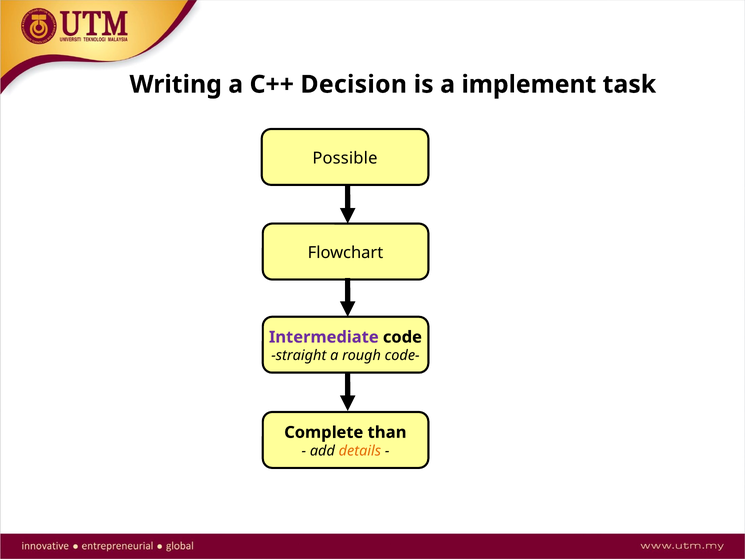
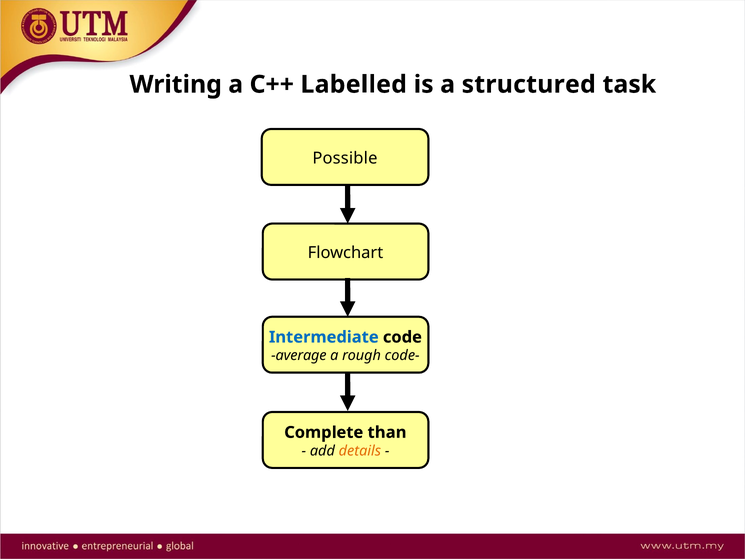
Decision: Decision -> Labelled (354, 84)
implement: implement -> structured (529, 84)
Intermediate colour: purple -> blue (324, 337)
straight: straight -> average (299, 355)
